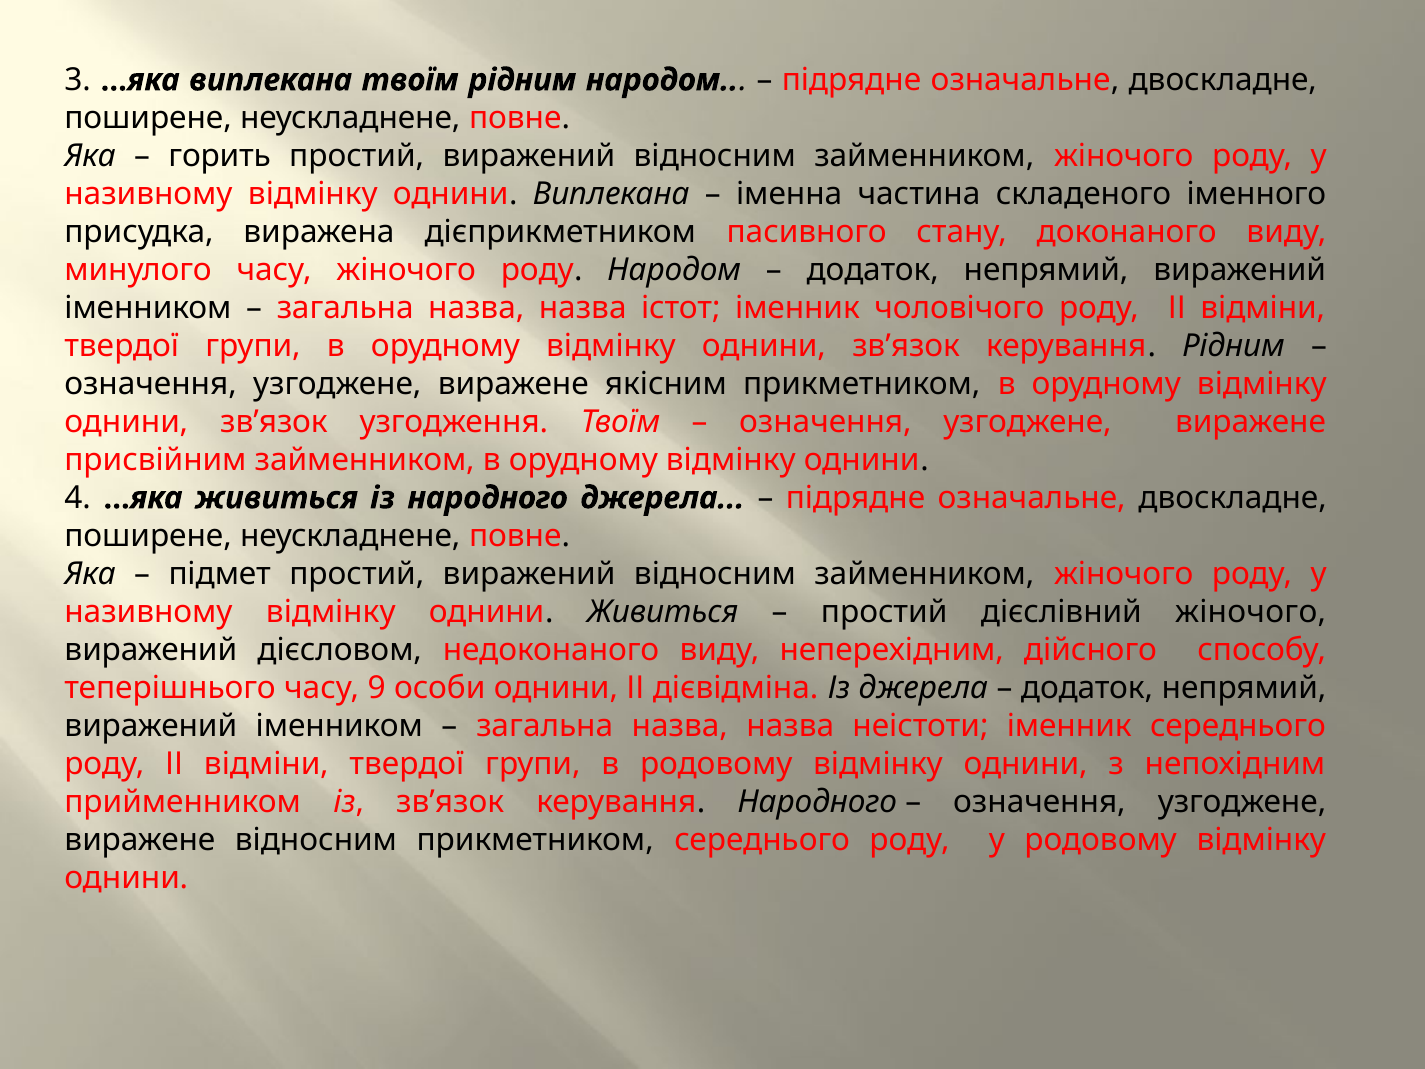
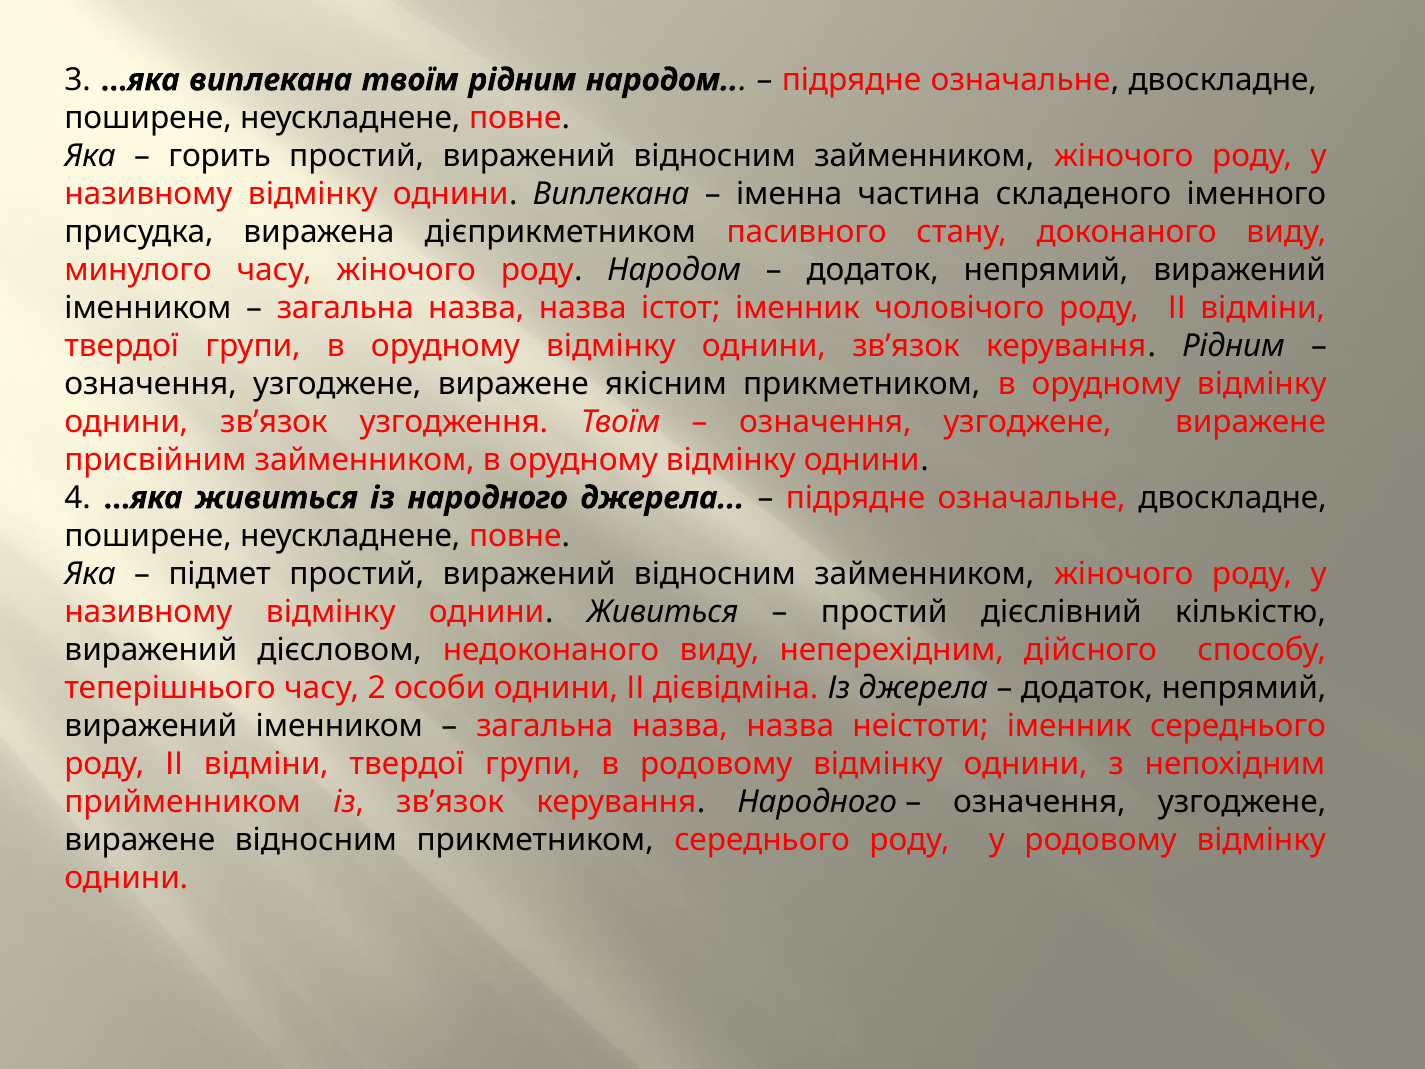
дієслівний жіночого: жіночого -> кількістю (1251, 612)
9: 9 -> 2 (377, 688)
